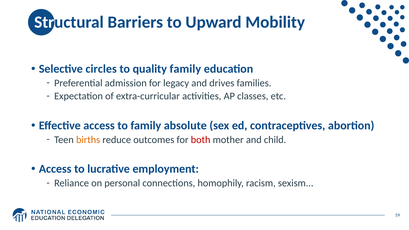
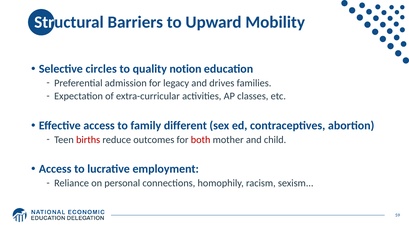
quality family: family -> notion (185, 69)
absolute: absolute -> different (185, 126)
births colour: orange -> red (88, 140)
